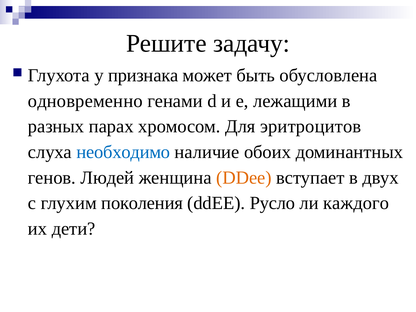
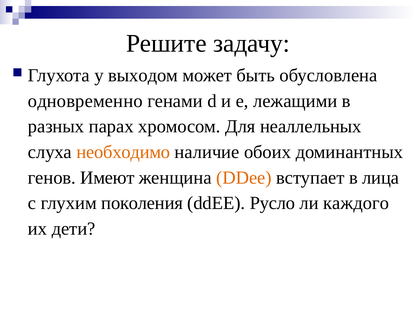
признака: признака -> выходом (143, 76)
эритроцитов: эритроцитов -> неаллельных (311, 127)
необходимо colour: blue -> orange (123, 152)
Людей: Людей -> Имеют (107, 178)
двух: двух -> лица (381, 178)
